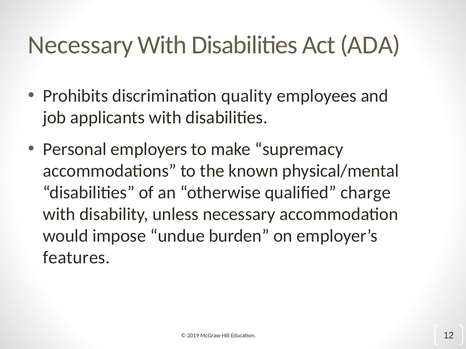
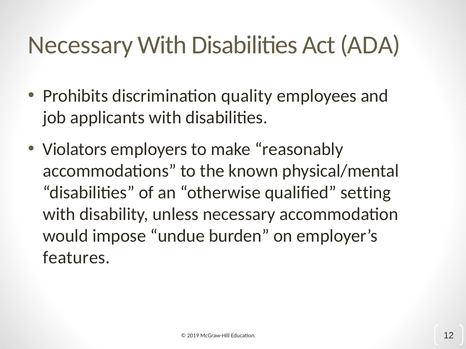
Personal: Personal -> Violators (75, 149)
supremacy: supremacy -> reasonably (299, 149)
charge: charge -> setting (366, 193)
